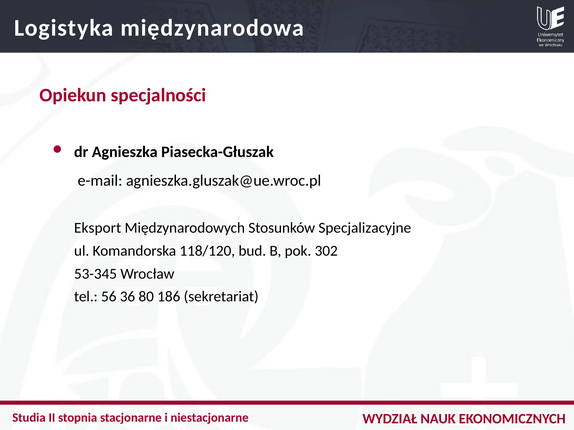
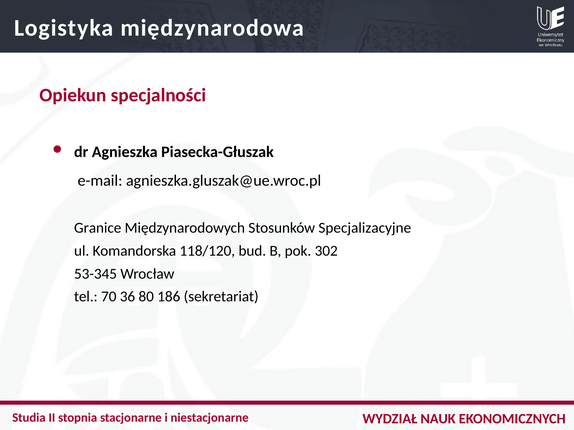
Eksport: Eksport -> Granice (98, 228)
56: 56 -> 70 (109, 297)
